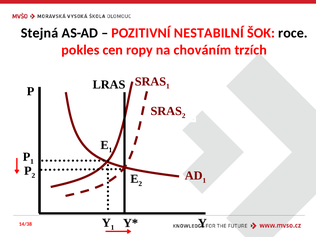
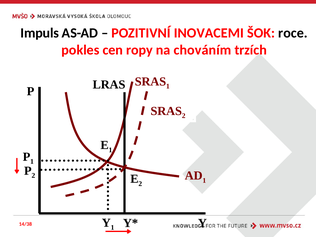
Stejná: Stejná -> Impuls (40, 33)
NESTABILNÍ: NESTABILNÍ -> INOVACEMI (209, 33)
